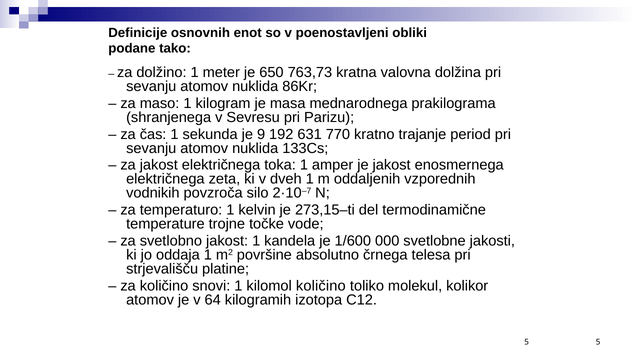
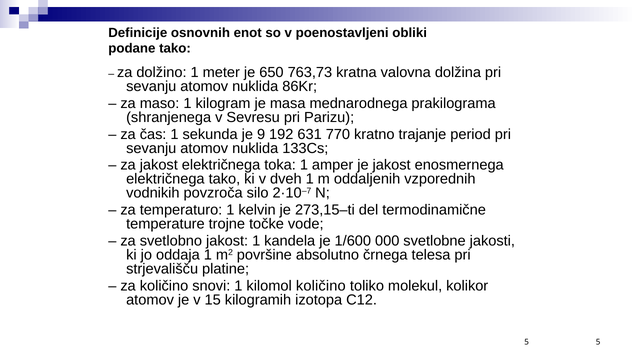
električnega zeta: zeta -> tako (224, 179)
64: 64 -> 15 (213, 300)
